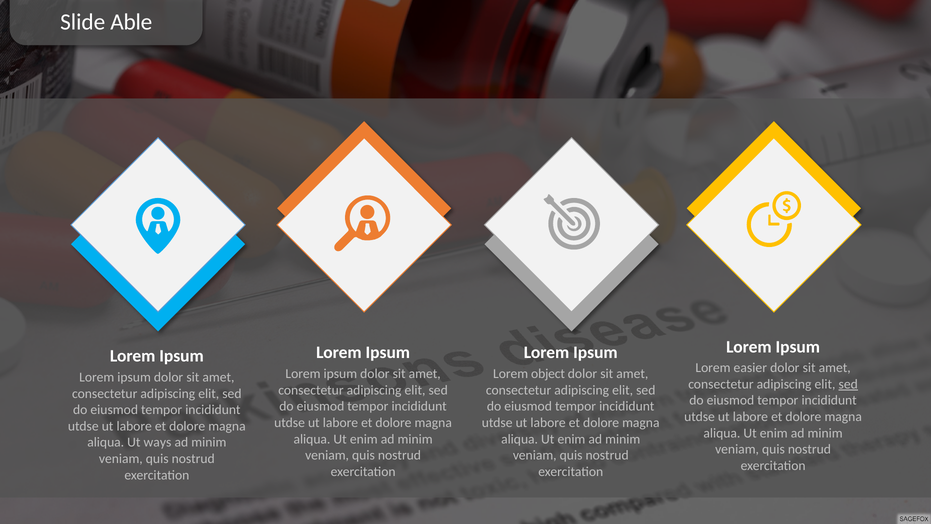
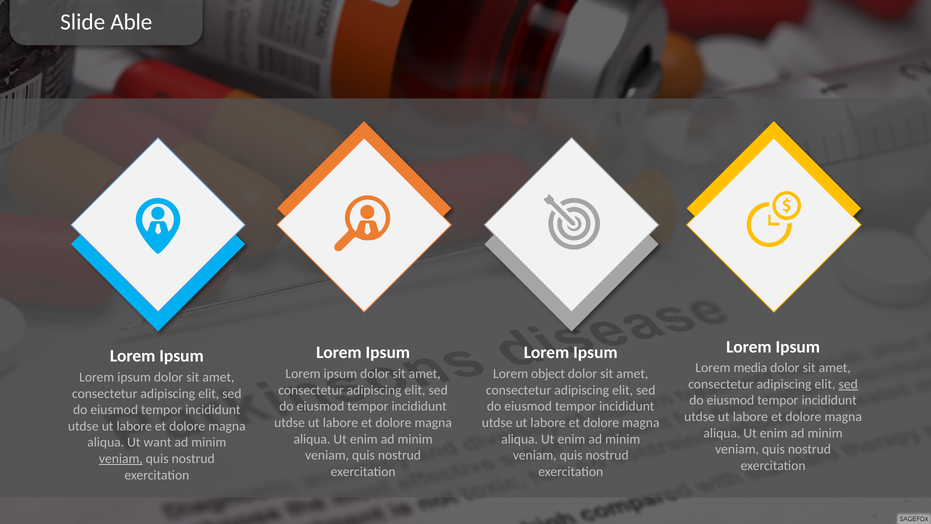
easier: easier -> media (750, 368)
ways: ways -> want (158, 442)
veniam underline: none -> present (121, 459)
